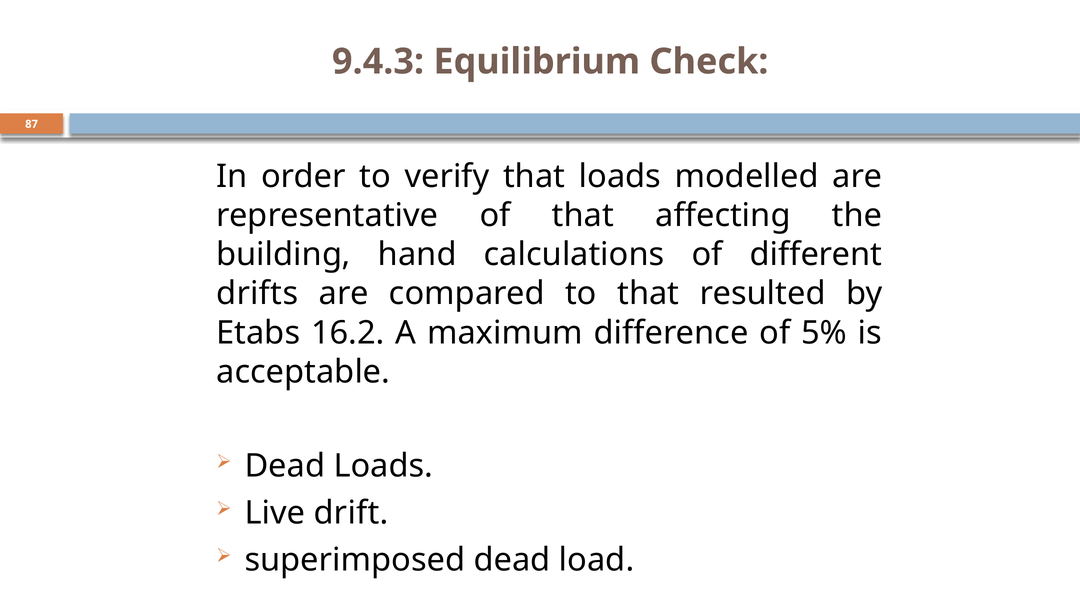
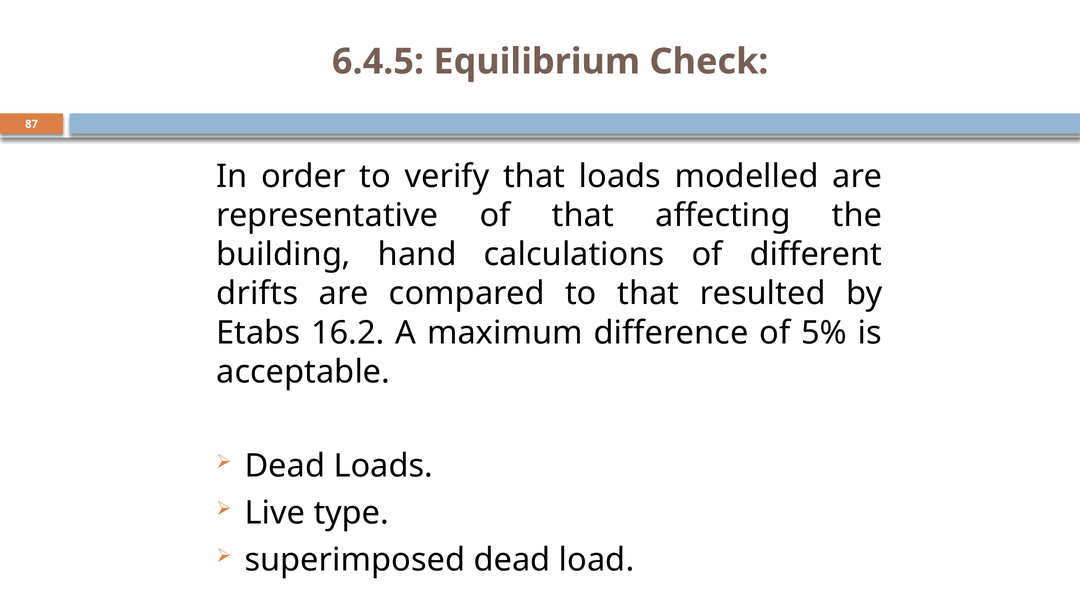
9.4.3: 9.4.3 -> 6.4.5 (378, 62)
drift: drift -> type (351, 513)
